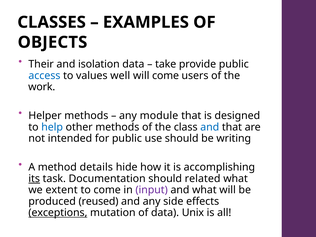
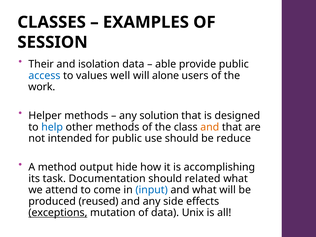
OBJECTS: OBJECTS -> SESSION (53, 42)
take: take -> able (166, 64)
will come: come -> alone (166, 76)
module: module -> solution (159, 116)
and colour: blue -> orange (210, 127)
writing: writing -> reduce (234, 138)
details: details -> output (96, 167)
its underline: present -> none (34, 179)
extent: extent -> attend (62, 190)
input colour: purple -> blue (152, 190)
